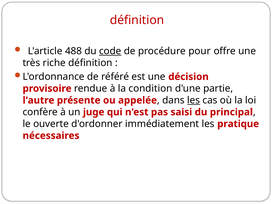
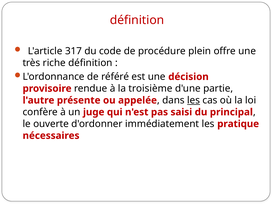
488: 488 -> 317 (73, 51)
code underline: present -> none (110, 51)
pour: pour -> plein (200, 51)
condition: condition -> troisième (150, 89)
